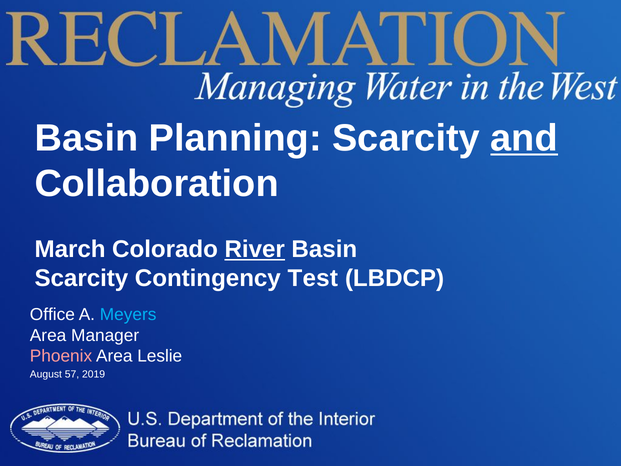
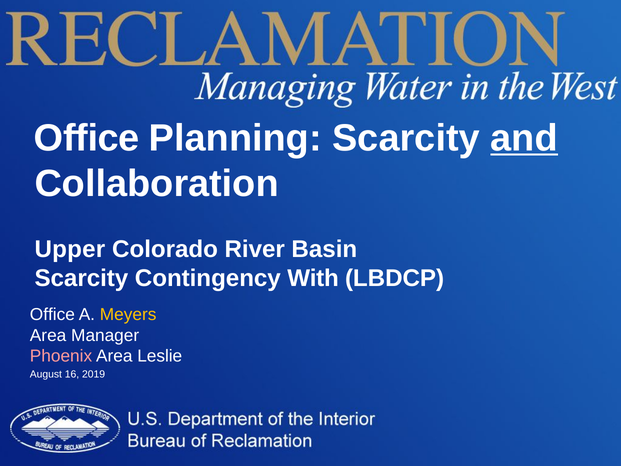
Basin: Basin -> Office (87, 138)
March: March -> Upper (70, 249)
River underline: present -> none (255, 249)
Test: Test -> With (313, 278)
Meyers colour: light blue -> yellow (128, 314)
57: 57 -> 16 (72, 374)
